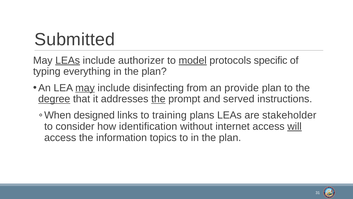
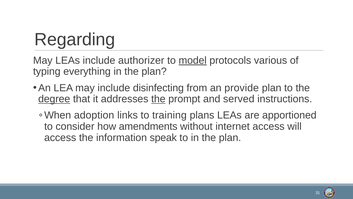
Submitted: Submitted -> Regarding (75, 40)
LEAs underline: present -> none (68, 60)
specific: specific -> various (271, 60)
may underline: present -> none (85, 88)
designed: designed -> adoption (94, 115)
stakeholder: stakeholder -> apportioned (289, 115)
identification: identification -> amendments (148, 126)
will underline: present -> none (295, 126)
topics: topics -> speak (163, 137)
